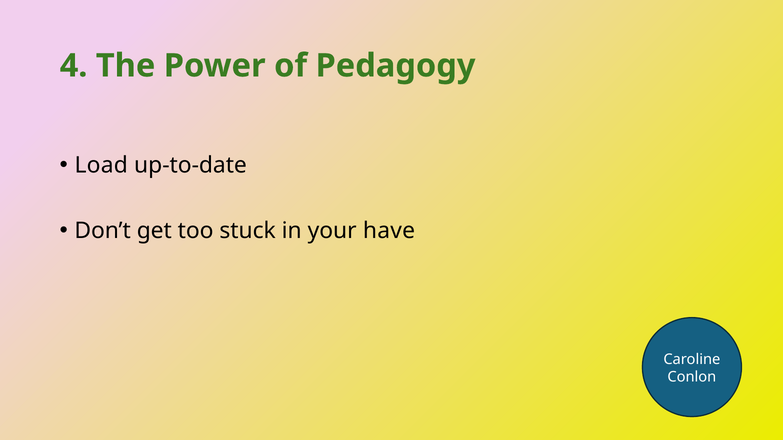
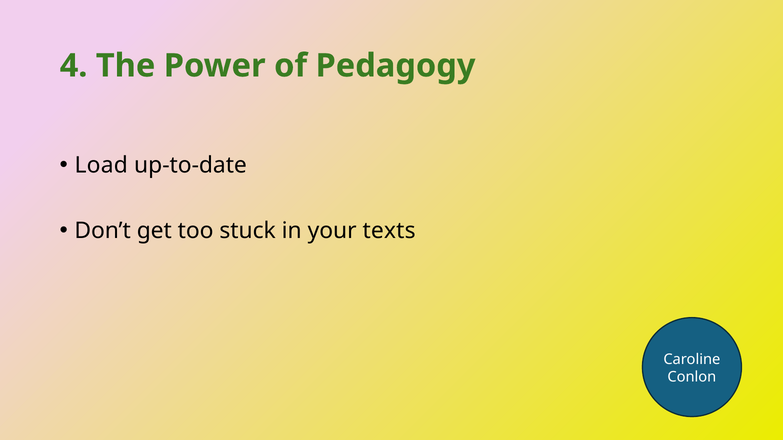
have: have -> texts (389, 231)
